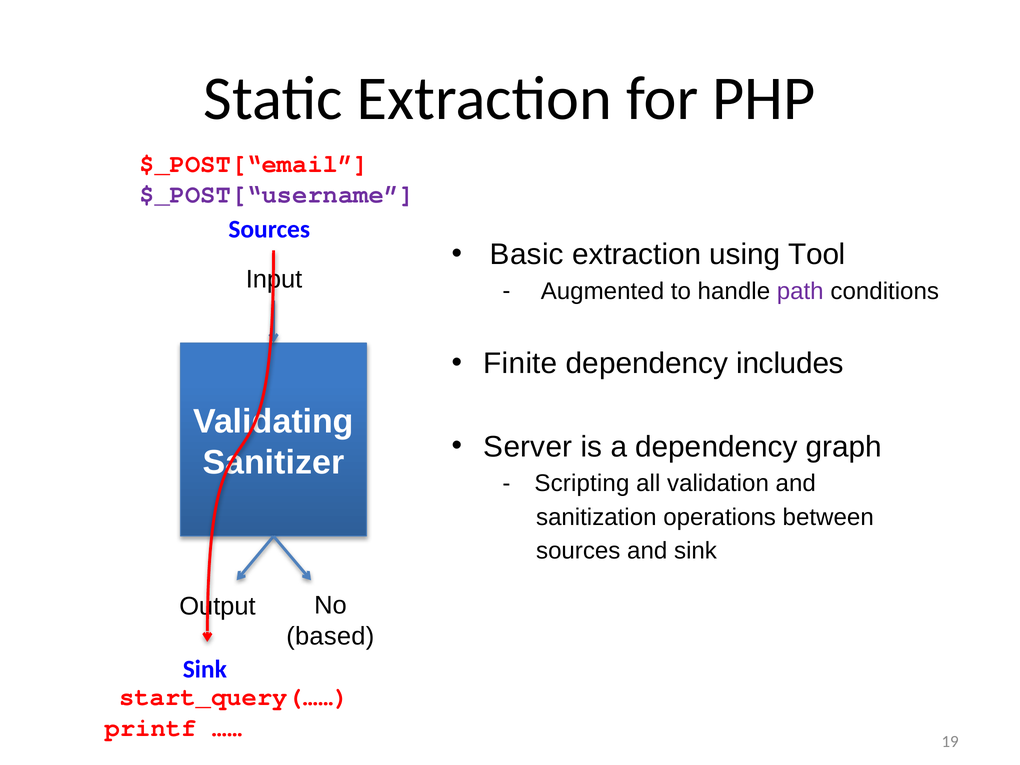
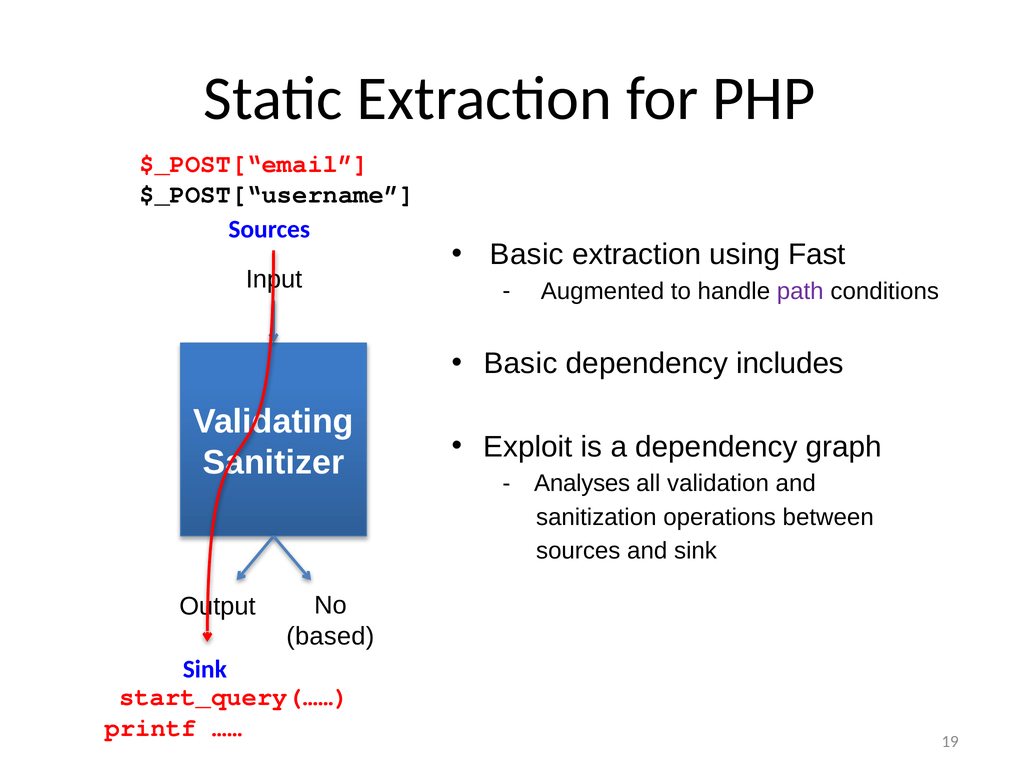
$_POST[“username colour: purple -> black (277, 194)
Tool: Tool -> Fast (817, 254)
Finite: Finite -> Basic (520, 364)
Server: Server -> Exploit (528, 447)
Scripting: Scripting -> Analyses (582, 484)
